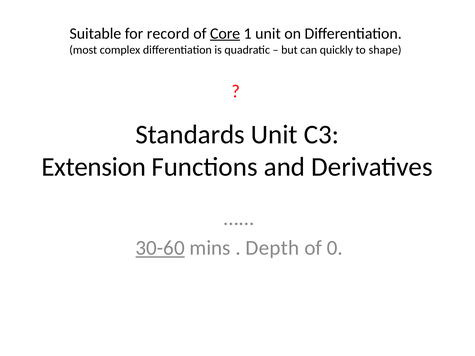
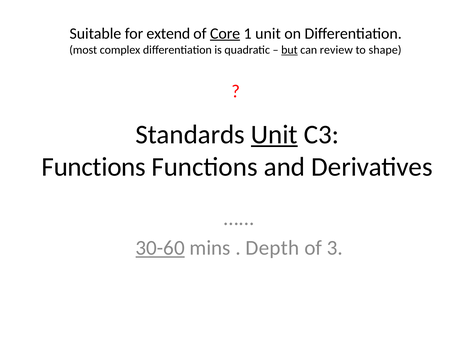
record: record -> extend (168, 34)
but underline: none -> present (289, 50)
quickly: quickly -> review (336, 50)
Unit underline: none -> present (274, 135)
Extension: Extension -> Functions (94, 167)
0: 0 -> 3 (335, 248)
